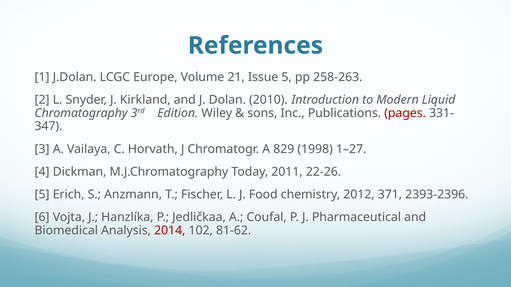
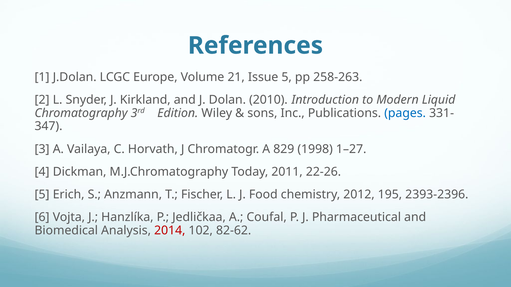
pages colour: red -> blue (405, 113)
371: 371 -> 195 (390, 195)
81-62: 81-62 -> 82-62 (234, 231)
